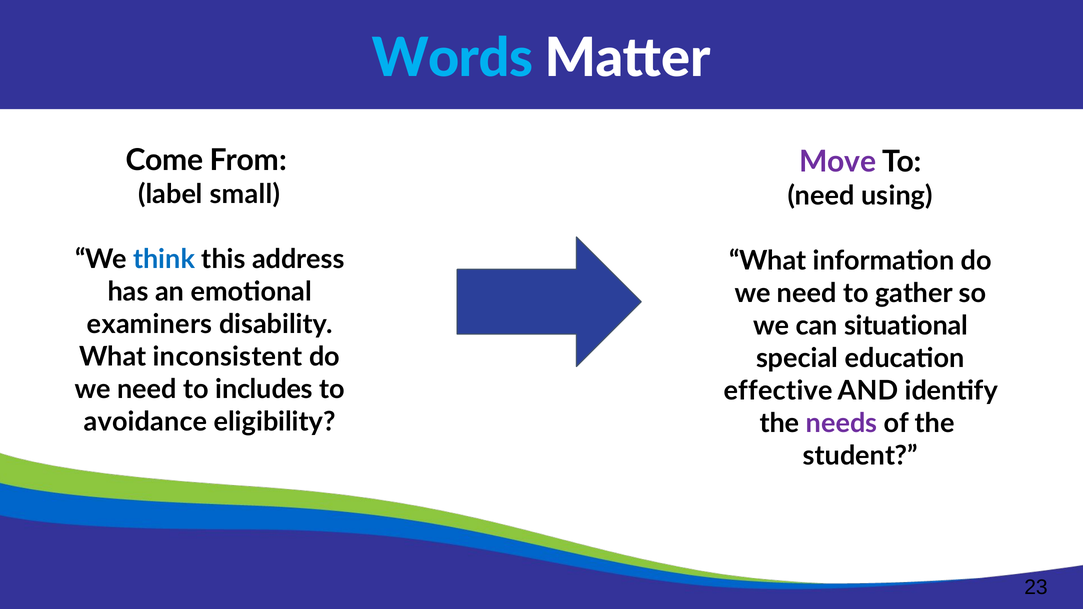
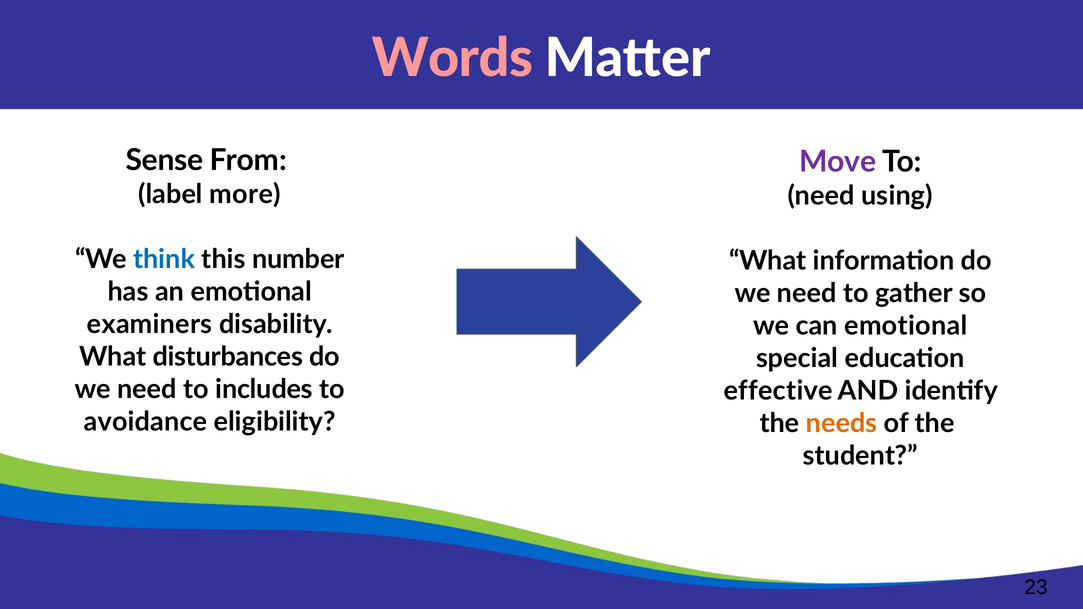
Words colour: light blue -> pink (452, 58)
Come: Come -> Sense (165, 160)
small: small -> more (245, 194)
address: address -> number (298, 259)
can situational: situational -> emotional (906, 326)
inconsistent: inconsistent -> disturbances (228, 357)
needs colour: purple -> orange (842, 423)
